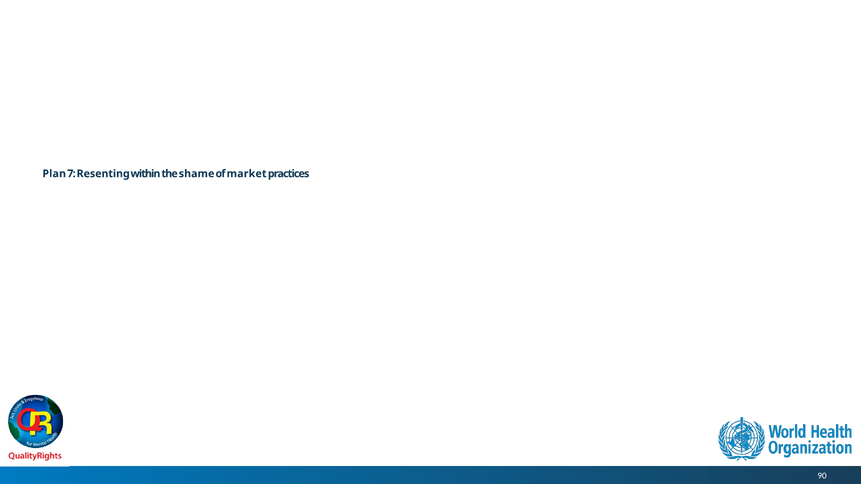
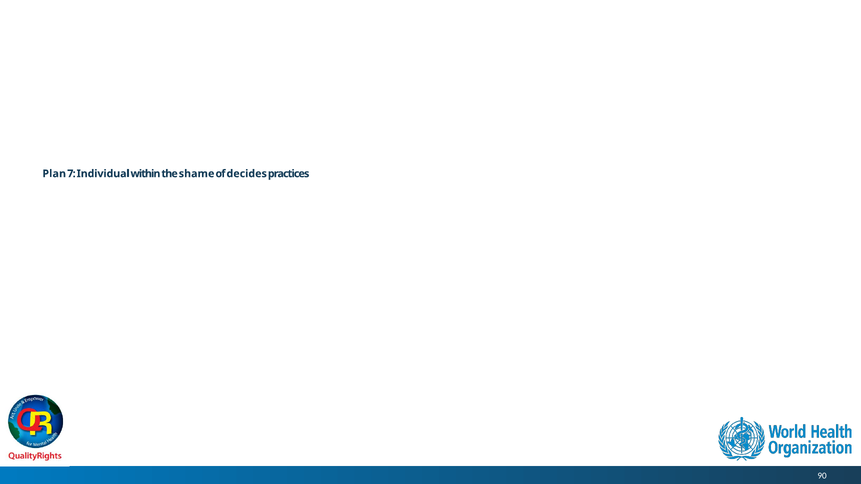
Resenting: Resenting -> Individual (103, 174)
market: market -> decides (247, 174)
